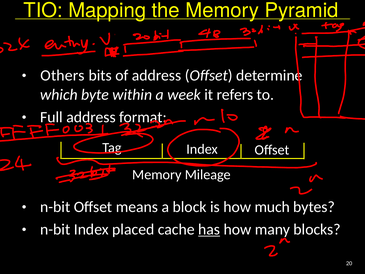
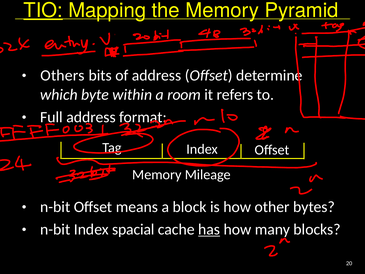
TIO underline: none -> present (43, 11)
week: week -> room (184, 95)
much: much -> other (272, 207)
placed: placed -> spacial (133, 229)
